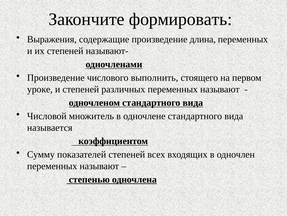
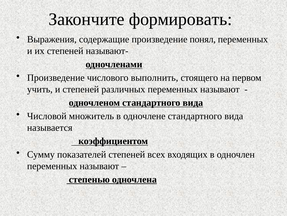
длина: длина -> понял (203, 39)
уроке: уроке -> учить (40, 89)
